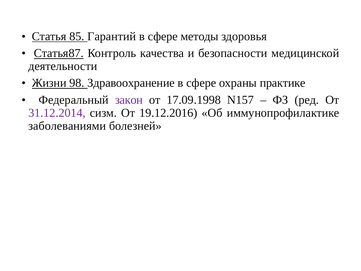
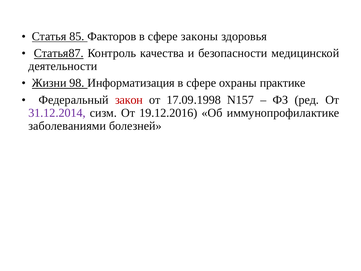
Гарантий: Гарантий -> Факторов (112, 36)
методы: методы -> законы (200, 36)
Здравоохранение: Здравоохранение -> Информатизация (131, 83)
закон colour: purple -> red (129, 100)
